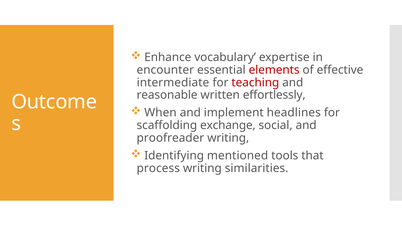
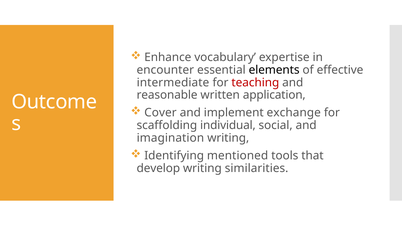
elements colour: red -> black (274, 70)
effortlessly: effortlessly -> application (274, 95)
When: When -> Cover (160, 113)
headlines: headlines -> exchange (294, 113)
exchange: exchange -> individual (228, 125)
proofreader: proofreader -> imagination (170, 138)
process: process -> develop (158, 168)
